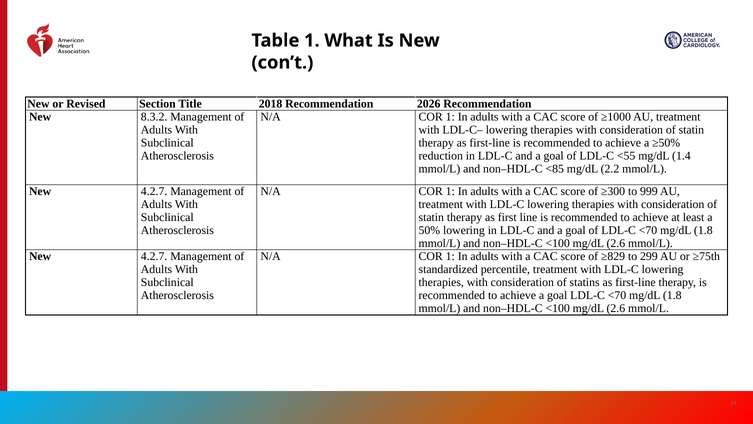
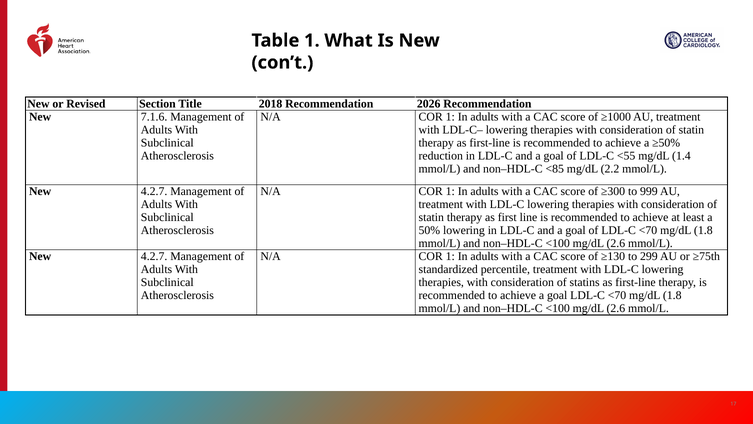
8.3.2: 8.3.2 -> 7.1.6 (154, 117)
≥829: ≥829 -> ≥130 (613, 256)
